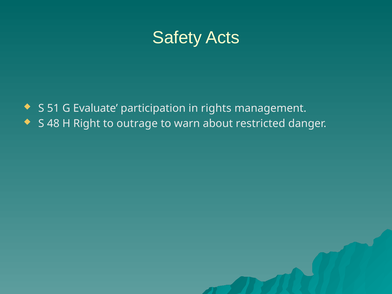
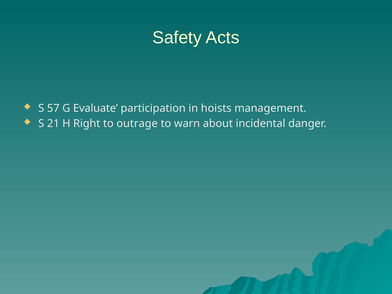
51: 51 -> 57 (53, 108)
rights: rights -> hoists (216, 108)
48: 48 -> 21 (53, 124)
restricted: restricted -> incidental (261, 124)
